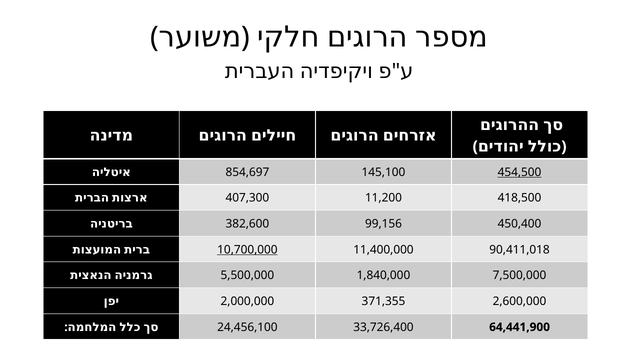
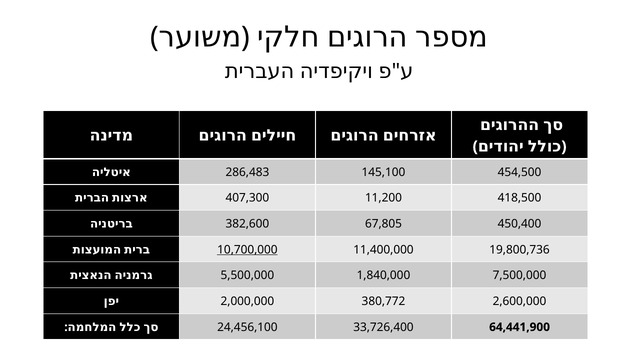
854,697: 854,697 -> 286,483 (247, 172)
454,500 underline: present -> none (520, 172)
99,156: 99,156 -> 67,805 (383, 224)
90,411,018: 90,411,018 -> 19,800,736 (520, 250)
371,355: 371,355 -> 380,772 (383, 301)
